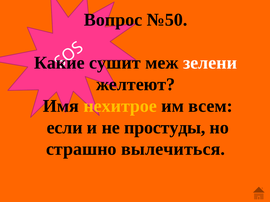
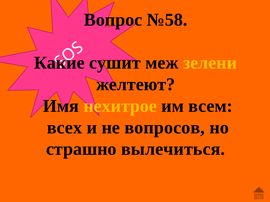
№50: №50 -> №58 (167, 20)
зелени colour: white -> yellow (210, 63)
если: если -> всех (64, 128)
простуды: простуды -> вопросов (165, 128)
